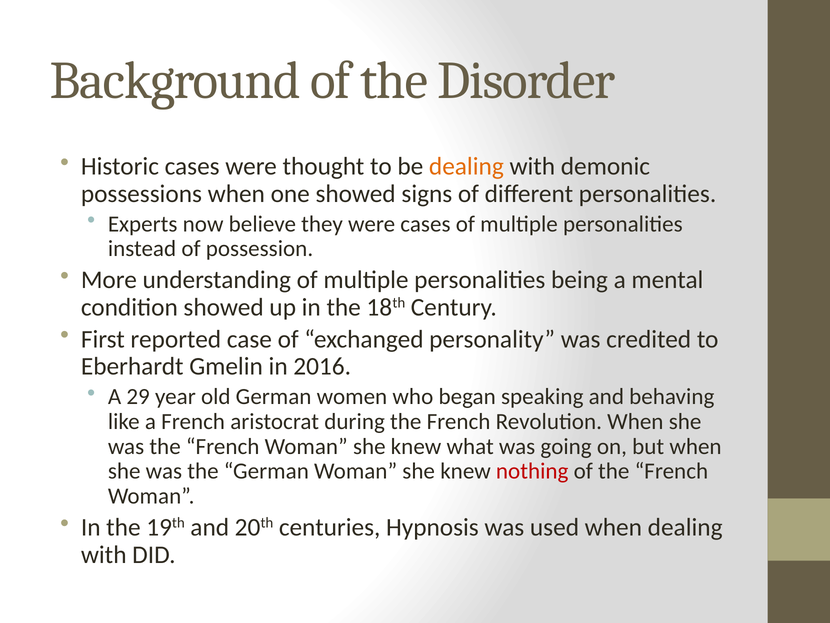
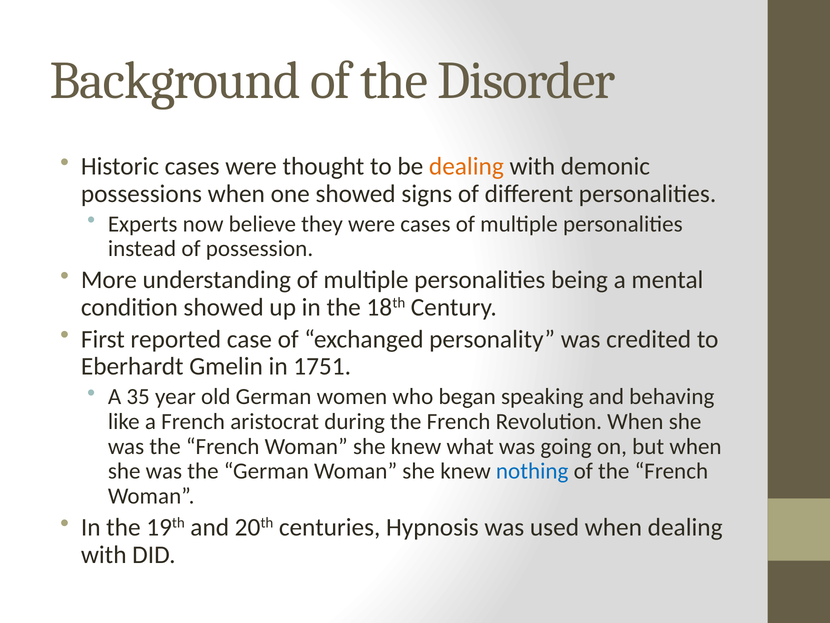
2016: 2016 -> 1751 (322, 366)
29: 29 -> 35 (138, 396)
nothing colour: red -> blue (532, 471)
